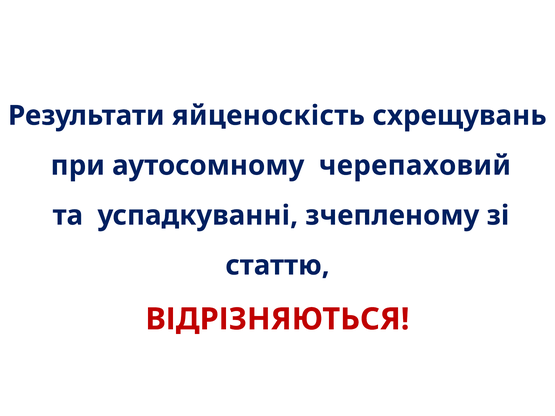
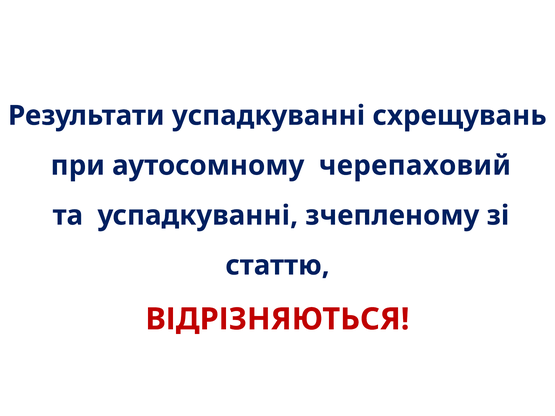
Результати яйценоскість: яйценоскість -> успадкуванні (269, 116)
